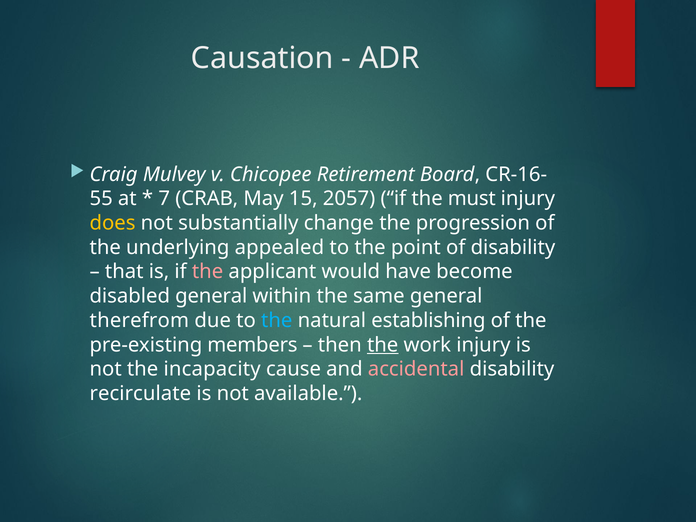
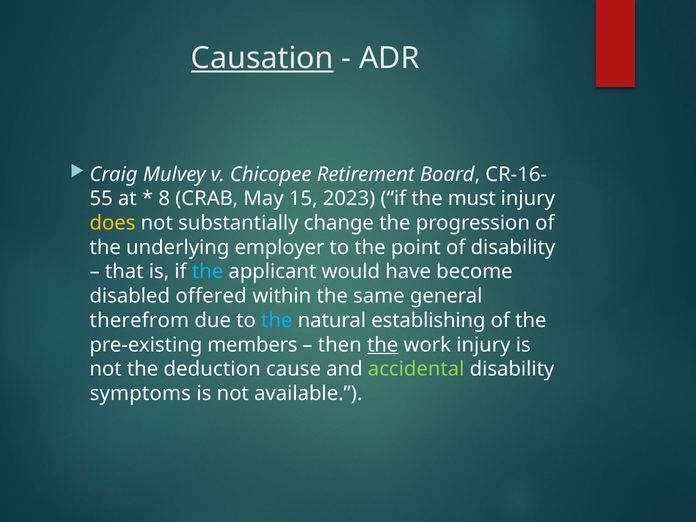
Causation underline: none -> present (262, 58)
7: 7 -> 8 (164, 199)
2057: 2057 -> 2023 (349, 199)
appealed: appealed -> employer (280, 247)
the colour: pink -> light blue (208, 272)
disabled general: general -> offered (211, 296)
incapacity: incapacity -> deduction (212, 369)
accidental colour: pink -> light green (416, 369)
recirculate: recirculate -> symptoms (140, 394)
